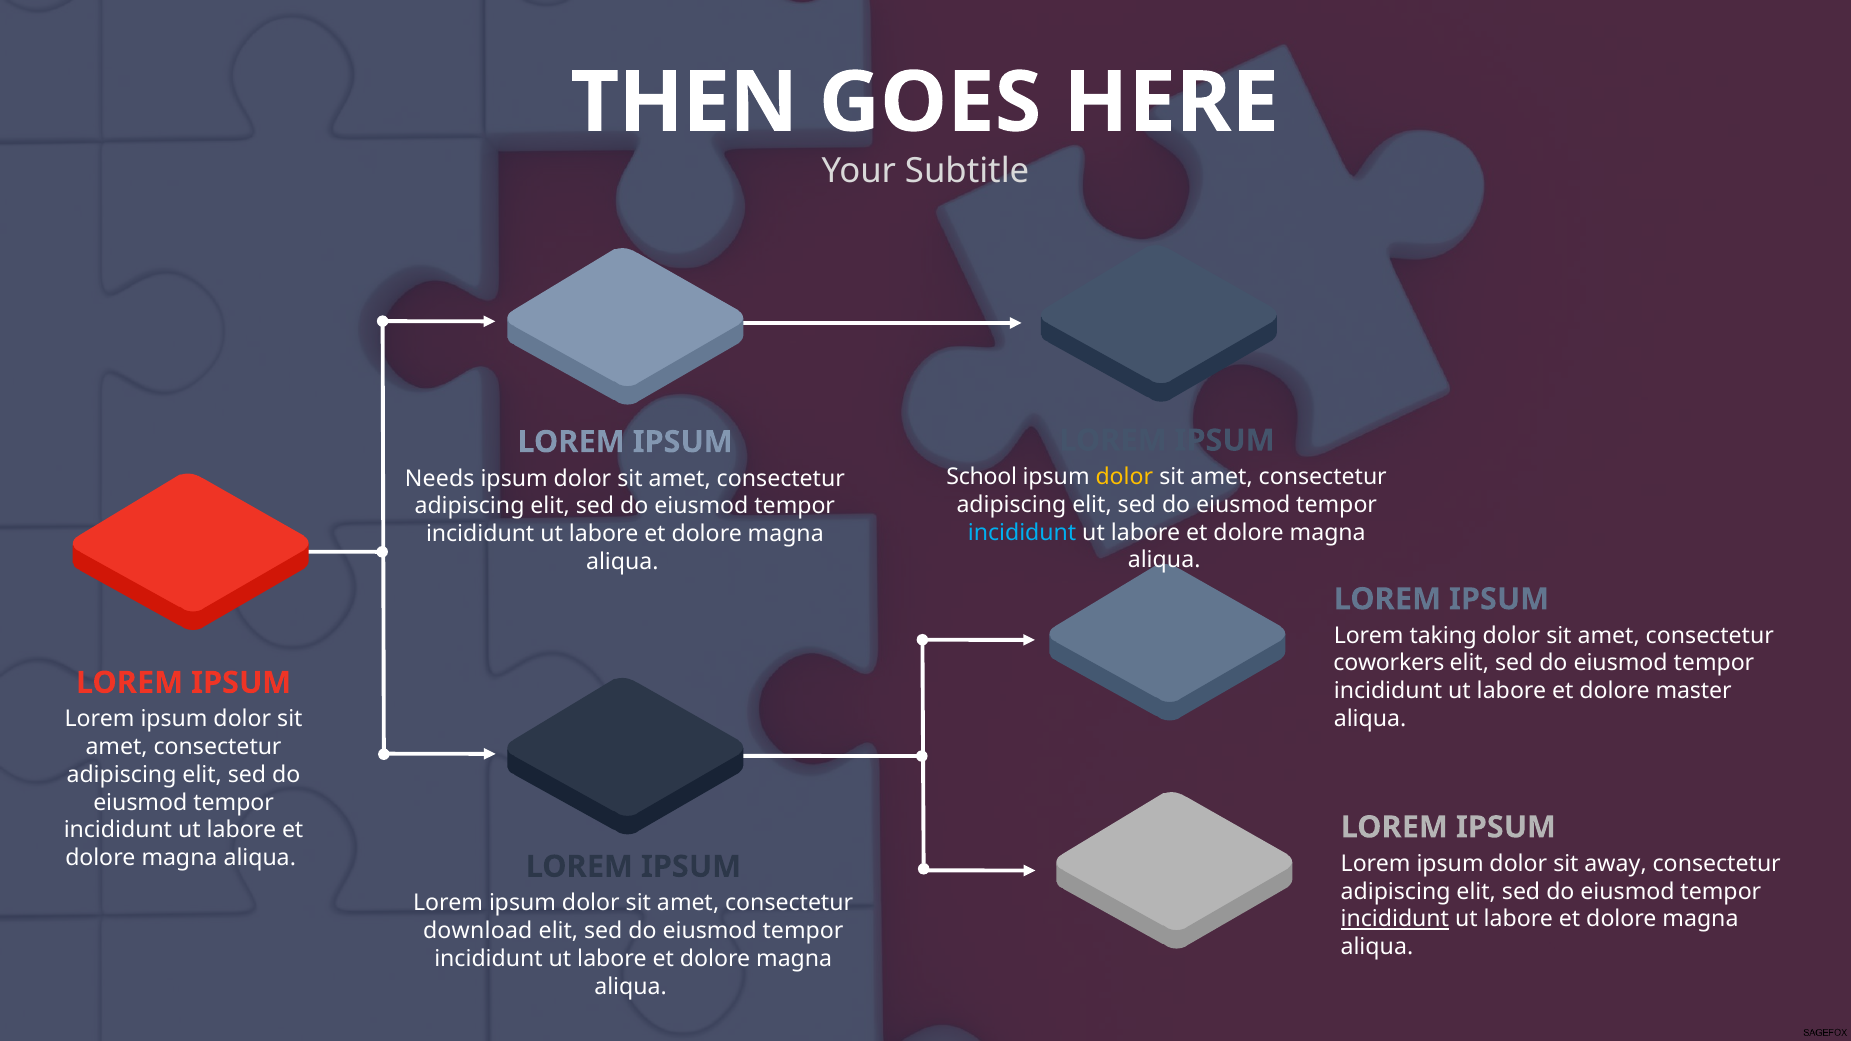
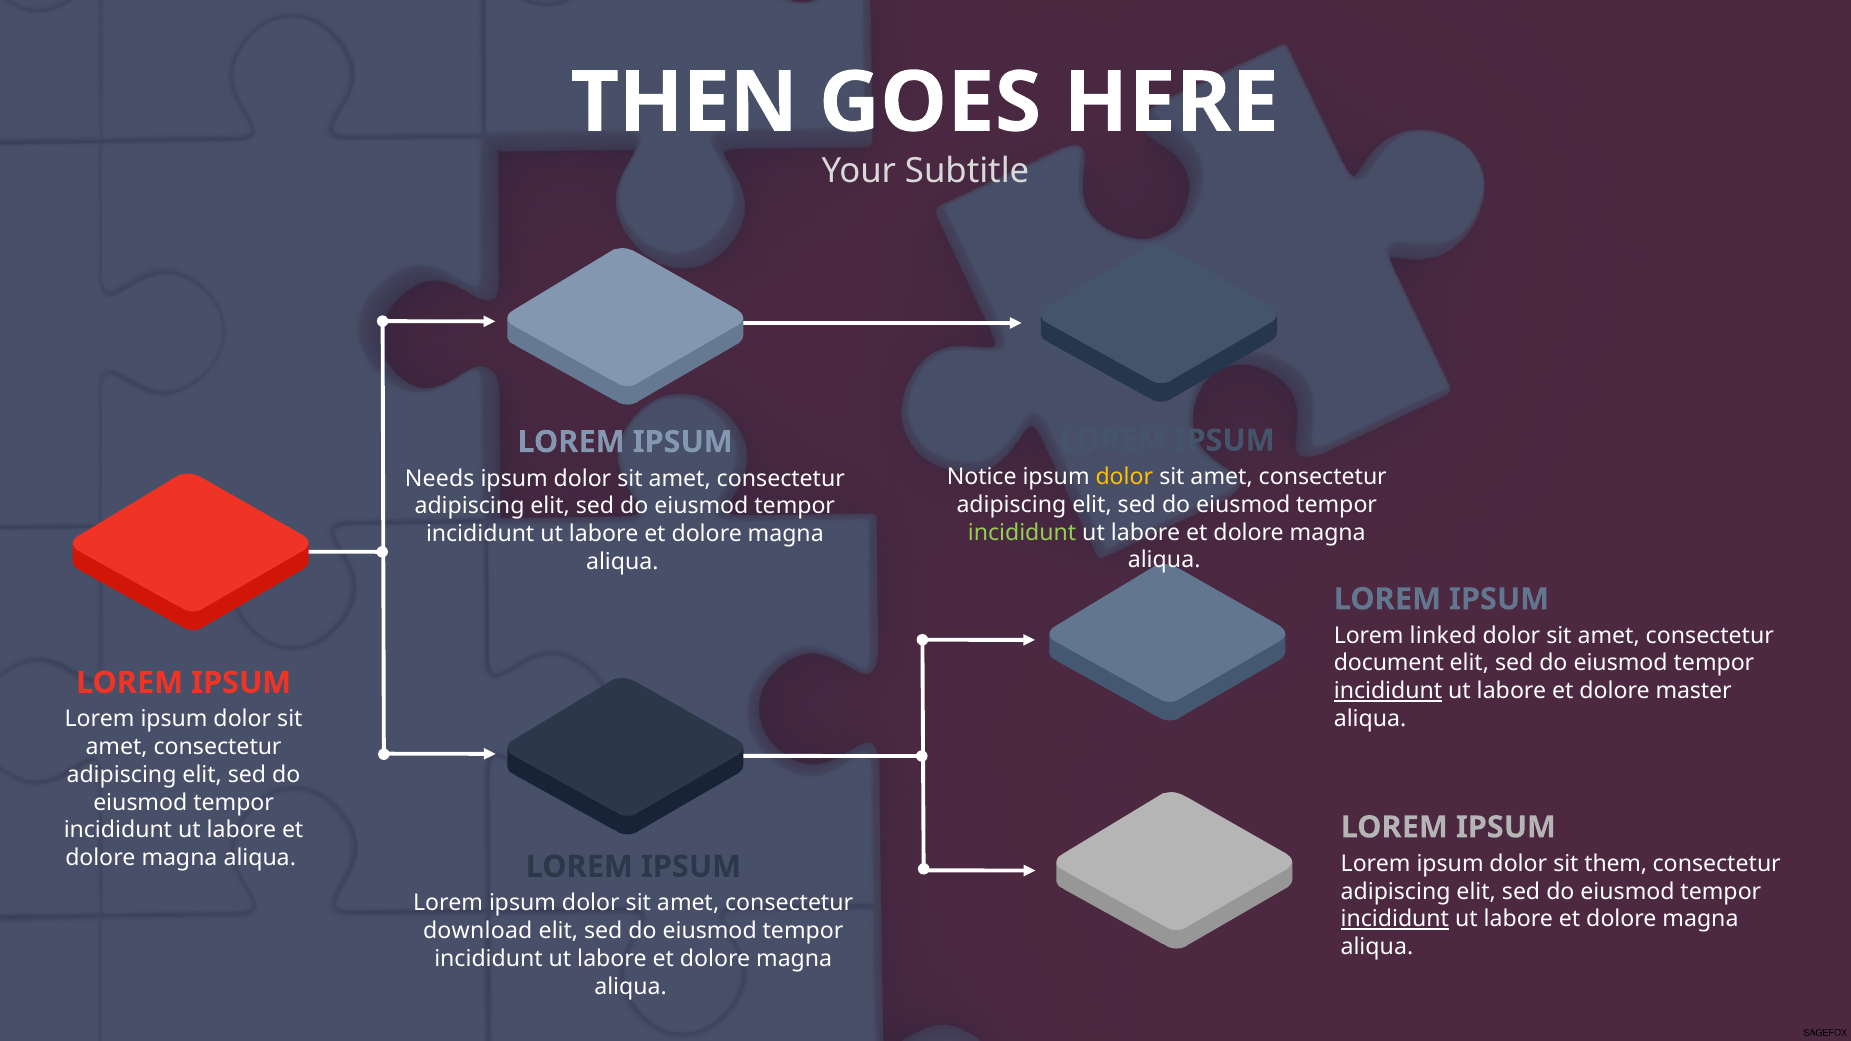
School: School -> Notice (982, 477)
incididunt colour: light blue -> light green (1022, 533)
taking: taking -> linked (1443, 636)
coworkers: coworkers -> document (1389, 663)
incididunt underline: none -> present (1388, 691)
away: away -> them (1616, 864)
